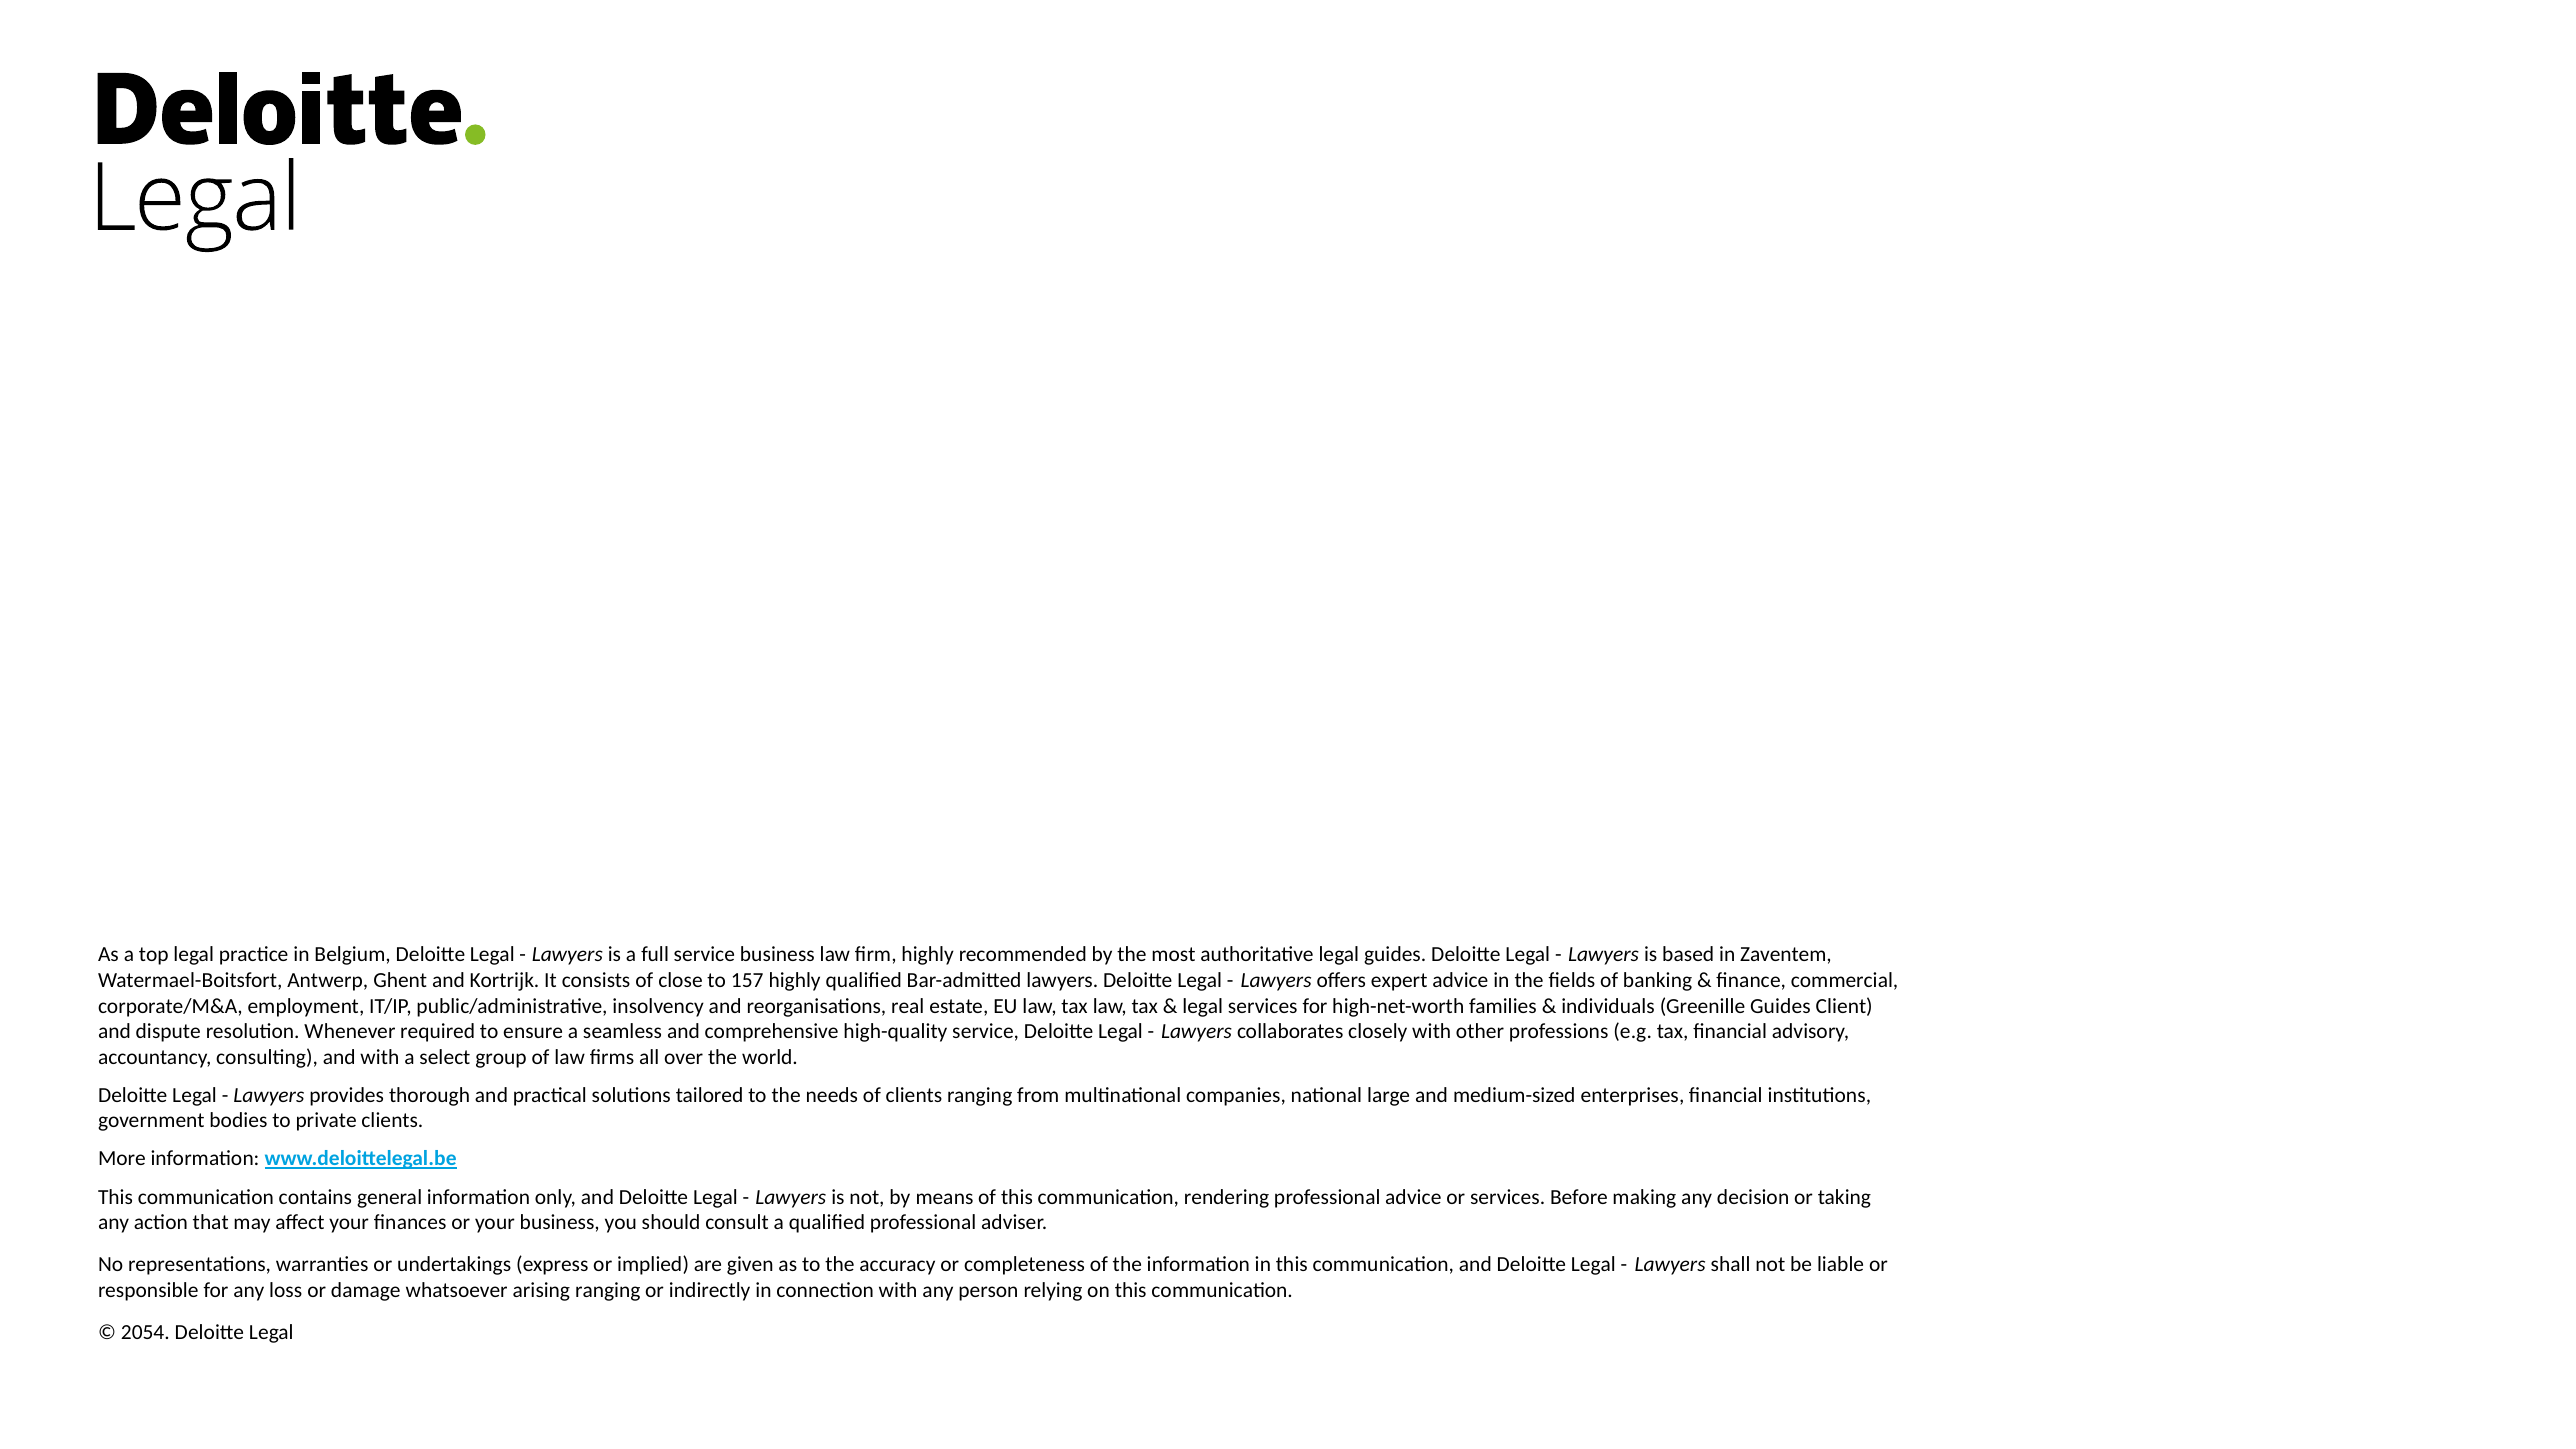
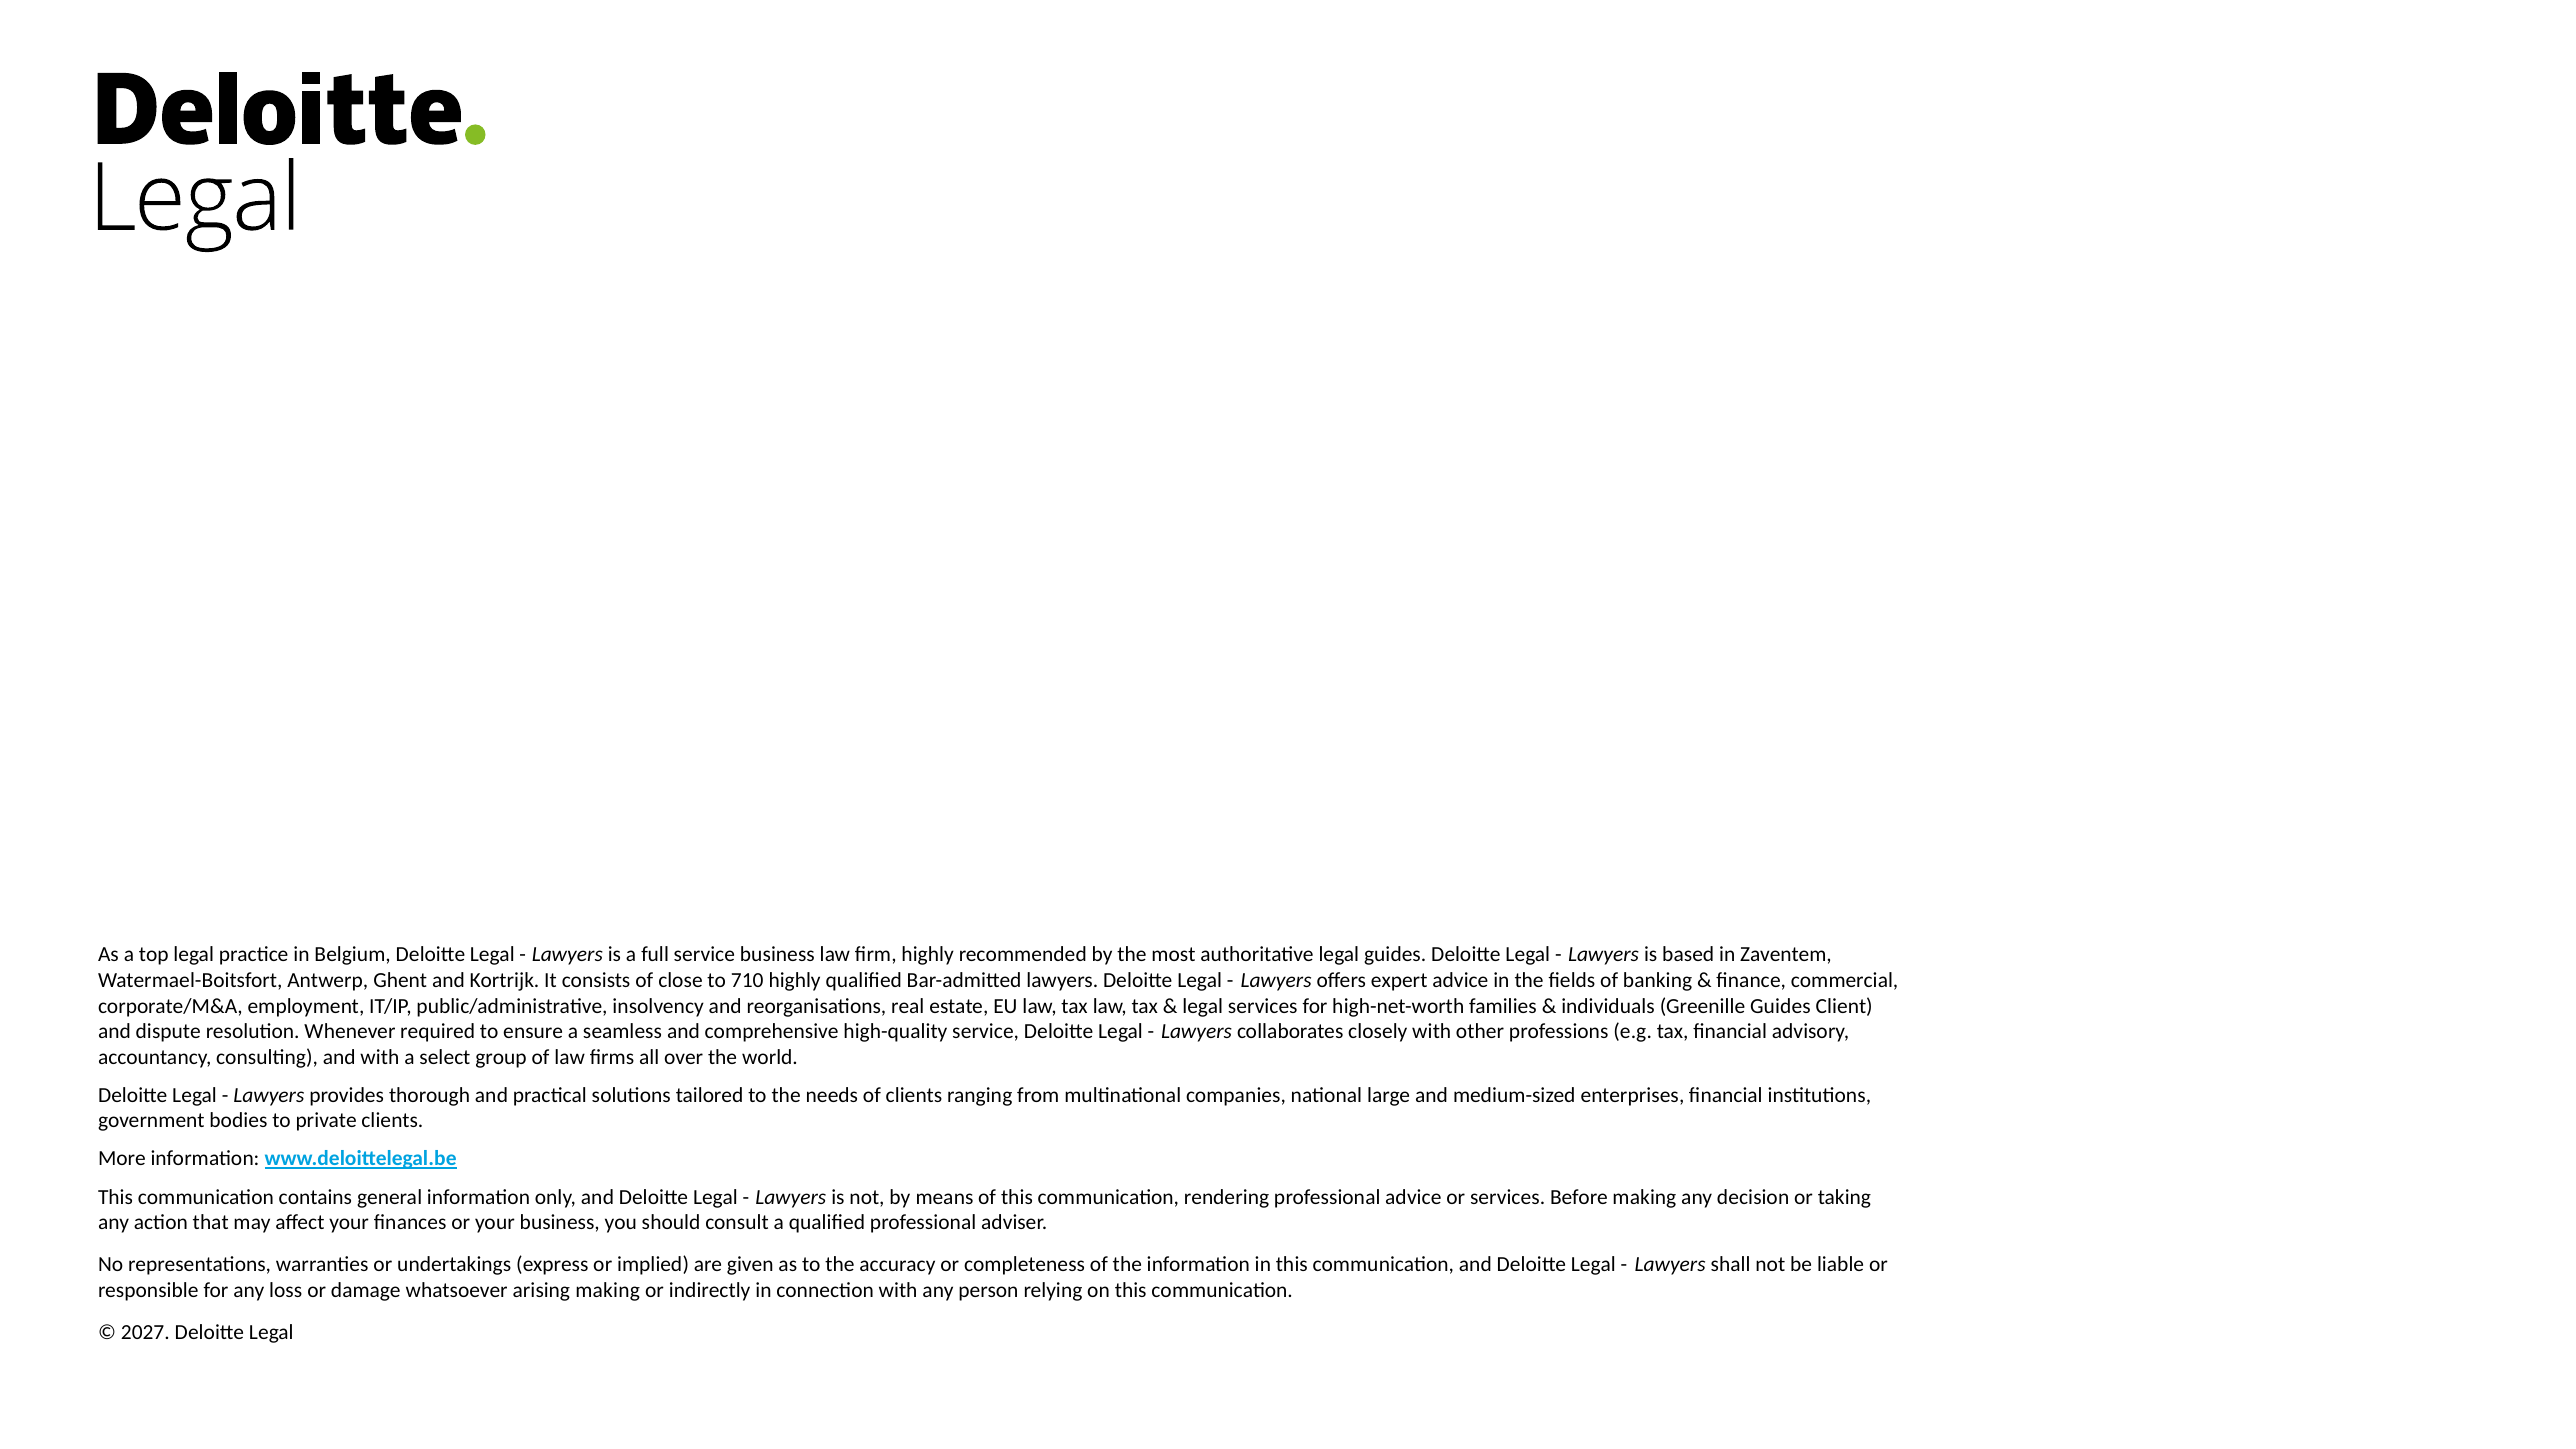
157: 157 -> 710 (747, 980)
arising ranging: ranging -> making (608, 1290)
2054: 2054 -> 2027 (145, 1332)
